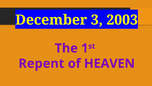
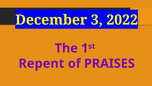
2003: 2003 -> 2022 (122, 20)
HEAVEN: HEAVEN -> PRAISES (109, 63)
